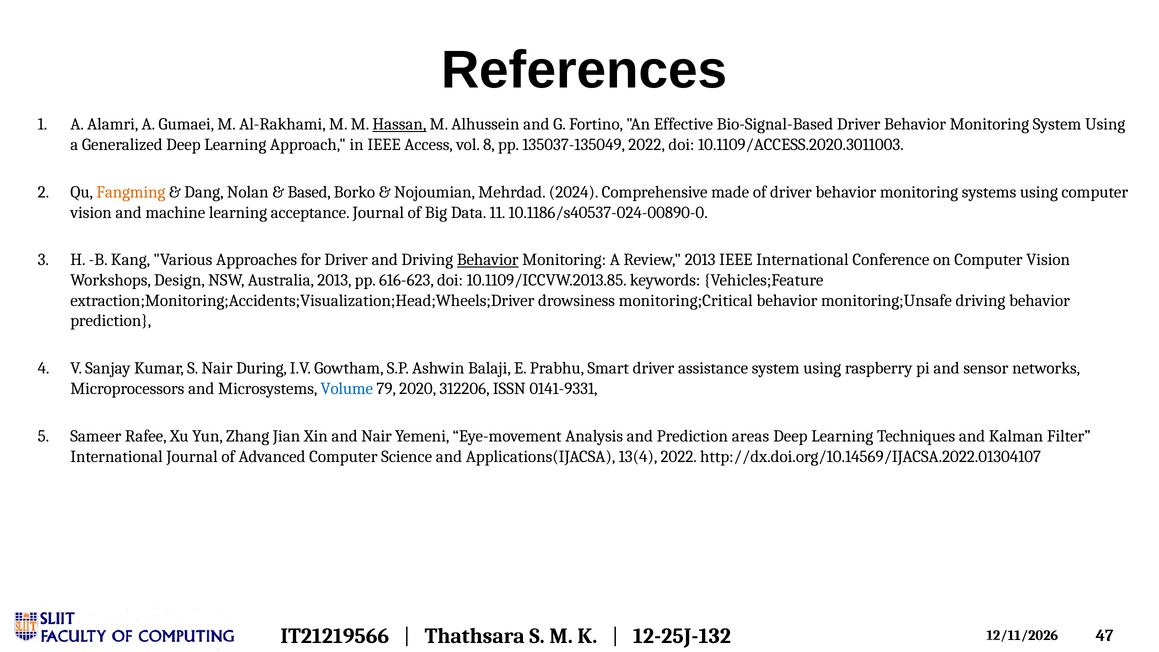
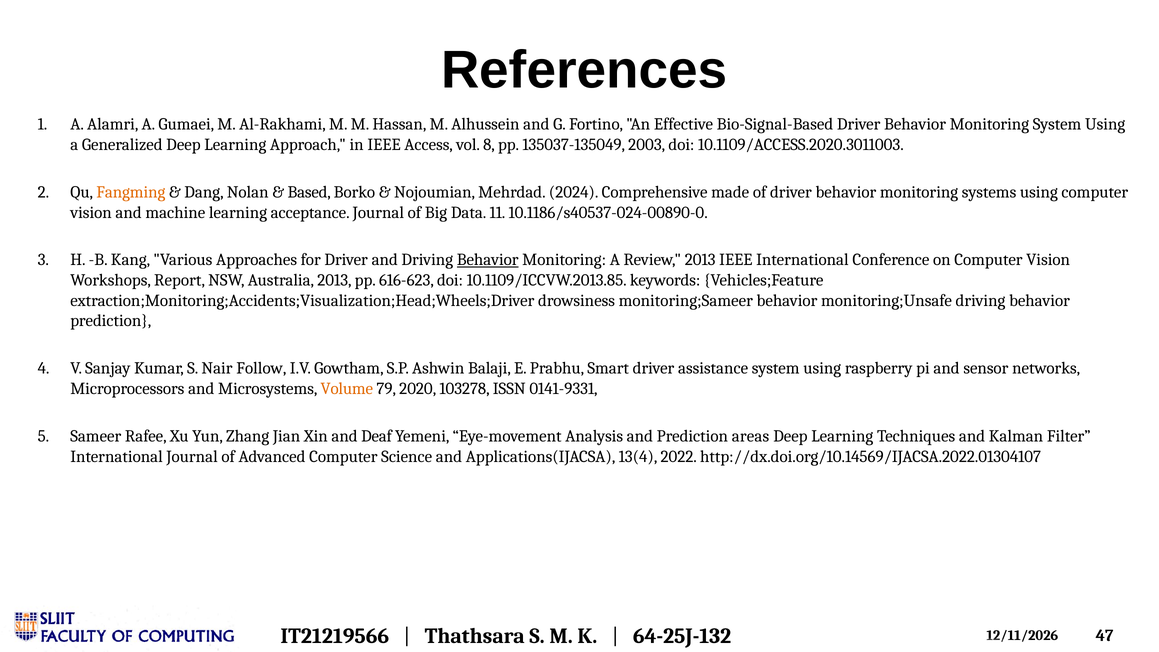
Hassan underline: present -> none (399, 124)
135037-135049 2022: 2022 -> 2003 (647, 145)
Design: Design -> Report (180, 280)
monitoring;Critical: monitoring;Critical -> monitoring;Sameer (686, 301)
During: During -> Follow (261, 368)
Volume colour: blue -> orange (347, 389)
312206: 312206 -> 103278 (465, 389)
and Nair: Nair -> Deaf (377, 436)
12-25J-132: 12-25J-132 -> 64-25J-132 (682, 636)
